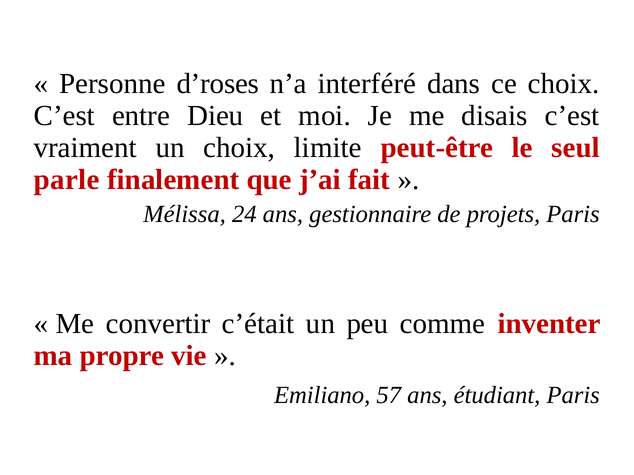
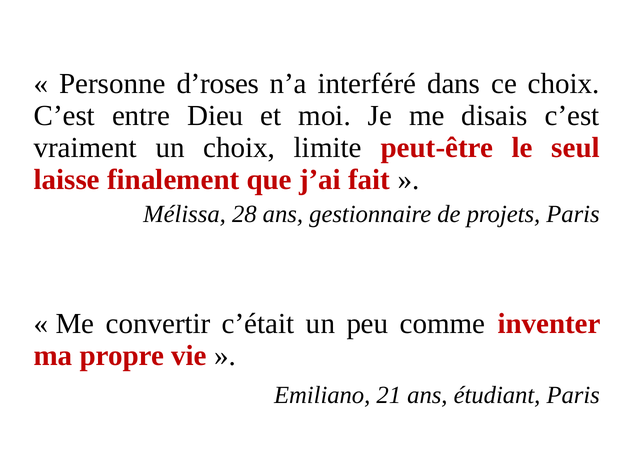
parle: parle -> laisse (67, 180)
24: 24 -> 28 (244, 215)
57: 57 -> 21 (389, 396)
